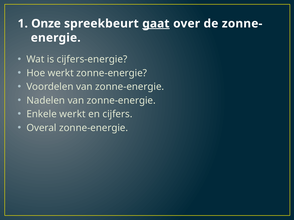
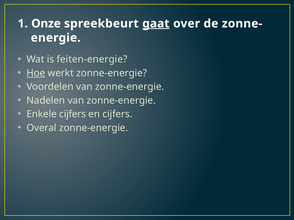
cijfers-energie: cijfers-energie -> feiten-energie (92, 59)
Hoe underline: none -> present (36, 73)
Enkele werkt: werkt -> cijfers (73, 114)
